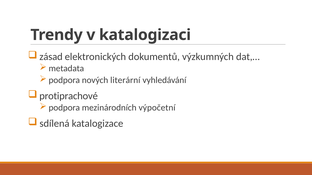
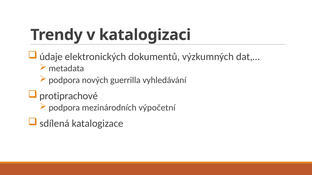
zásad: zásad -> údaje (51, 57)
literární: literární -> guerrilla (125, 80)
